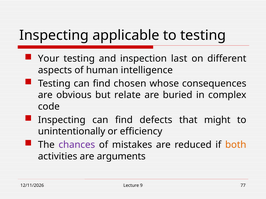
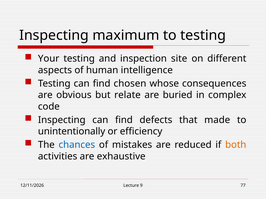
applicable: applicable -> maximum (126, 35)
last: last -> site (179, 59)
might: might -> made (217, 120)
chances colour: purple -> blue (77, 145)
arguments: arguments -> exhaustive (121, 157)
